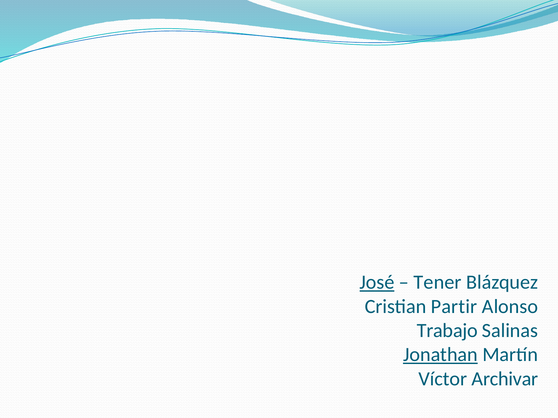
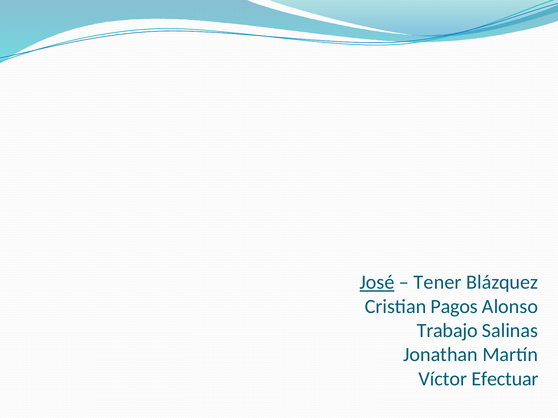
Partir: Partir -> Pagos (454, 307)
Jonathan underline: present -> none (440, 355)
Archivar: Archivar -> Efectuar (505, 379)
